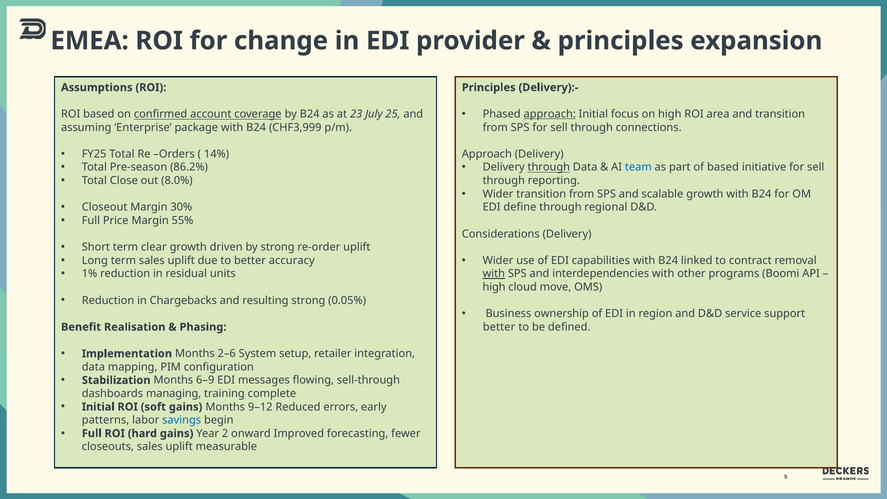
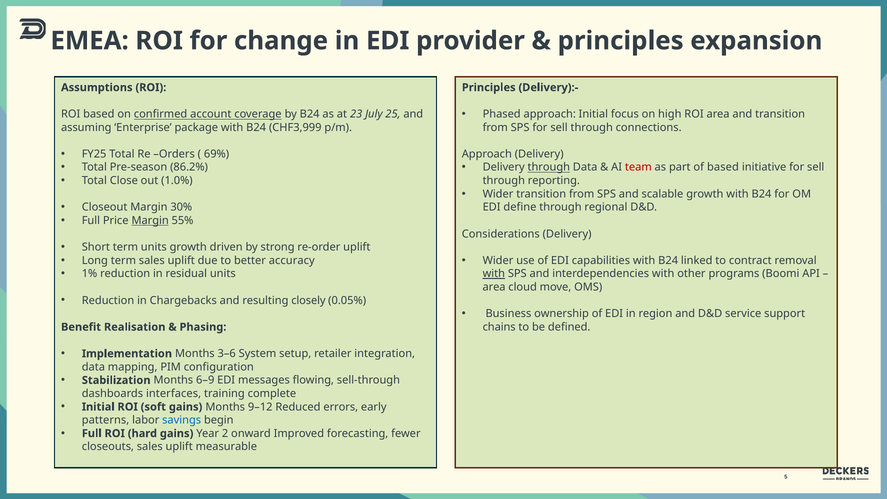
approach underline: present -> none (550, 114)
14%: 14% -> 69% (217, 154)
team colour: blue -> red (638, 167)
8.0%: 8.0% -> 1.0% (177, 181)
Margin underline: none -> present (150, 221)
term clear: clear -> units (154, 247)
high: high -> area (494, 287)
resulting strong: strong -> closely (308, 300)
better: better -> chains (499, 327)
2–6: 2–6 -> 3–6 (227, 354)
managing: managing -> interfaces (174, 393)
